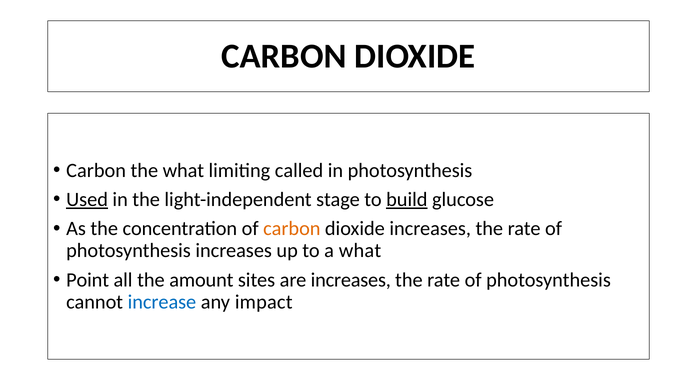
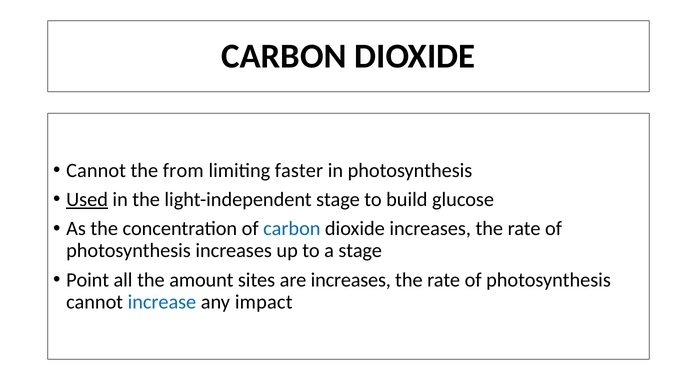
Carbon: Carbon -> Cannot (96, 170)
the what: what -> from (183, 170)
called: called -> faster (299, 170)
build underline: present -> none (407, 200)
carbon colour: orange -> blue (292, 229)
a what: what -> stage (360, 251)
